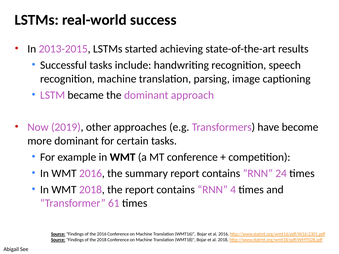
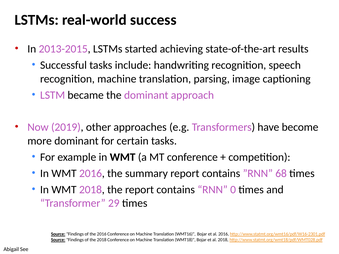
24: 24 -> 68 (281, 173)
4: 4 -> 0 (233, 190)
61: 61 -> 29 (114, 203)
